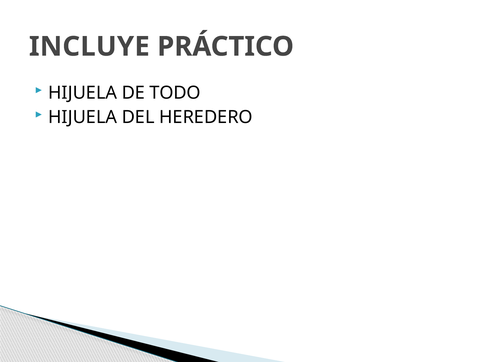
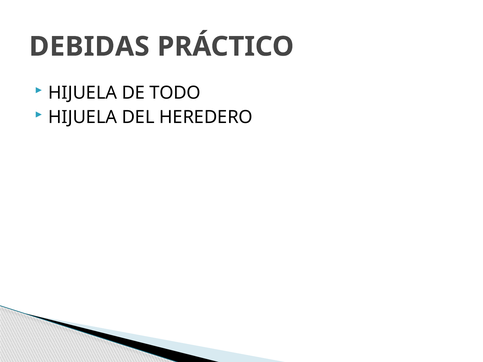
INCLUYE: INCLUYE -> DEBIDAS (89, 47)
